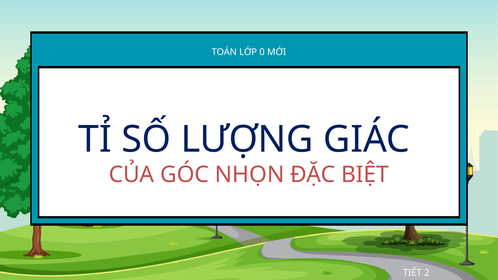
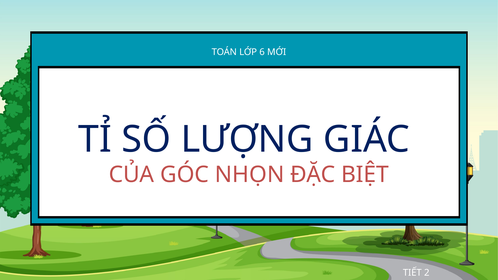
0: 0 -> 6 (262, 52)
